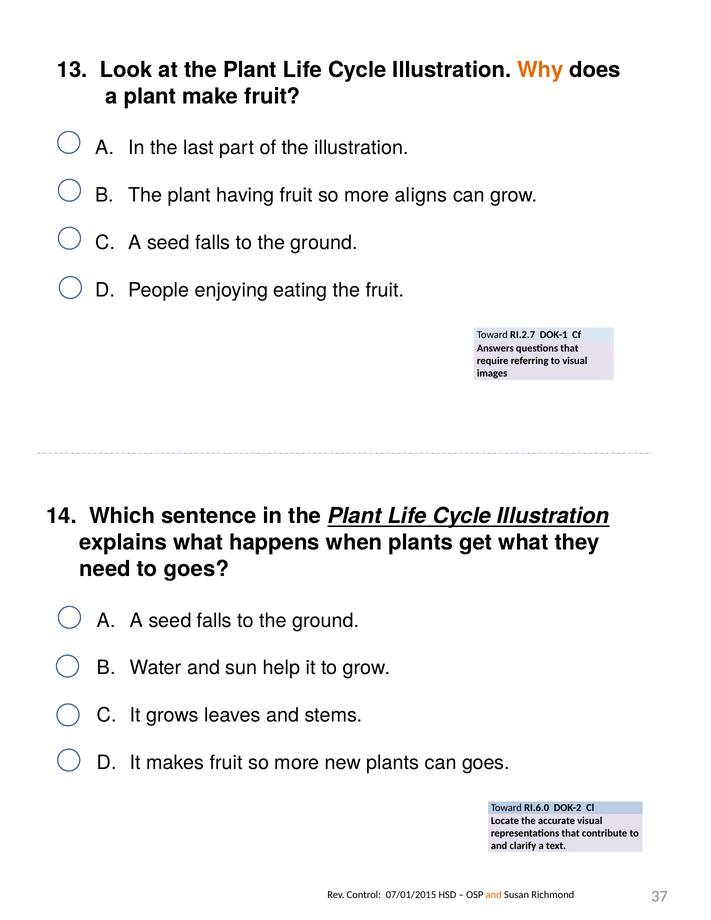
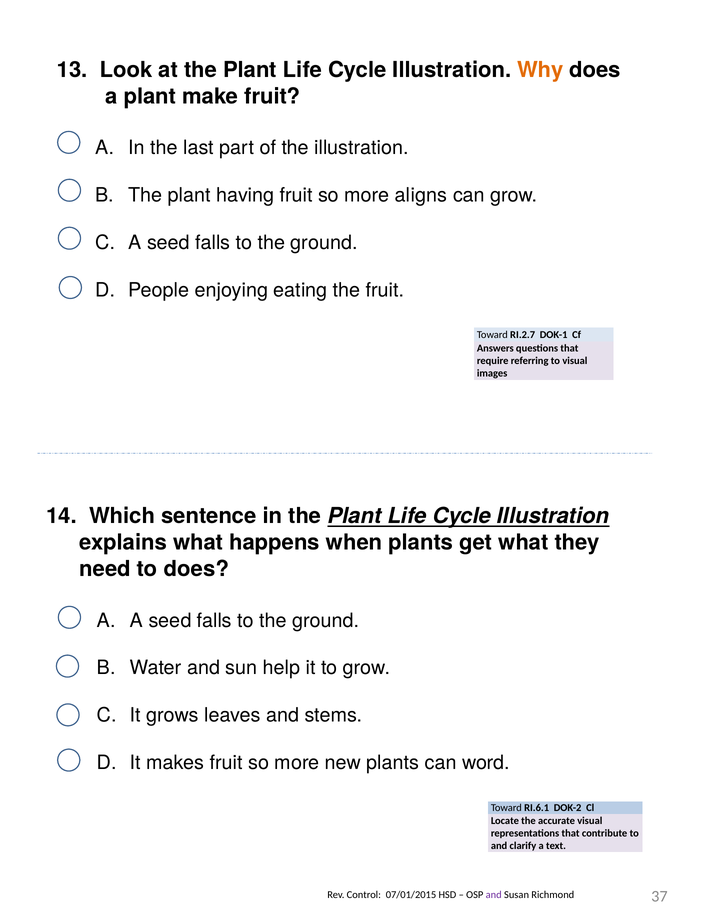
to goes: goes -> does (196, 569)
can goes: goes -> word (486, 763)
RI.6.0: RI.6.0 -> RI.6.1 (537, 808)
and colour: orange -> purple (494, 895)
